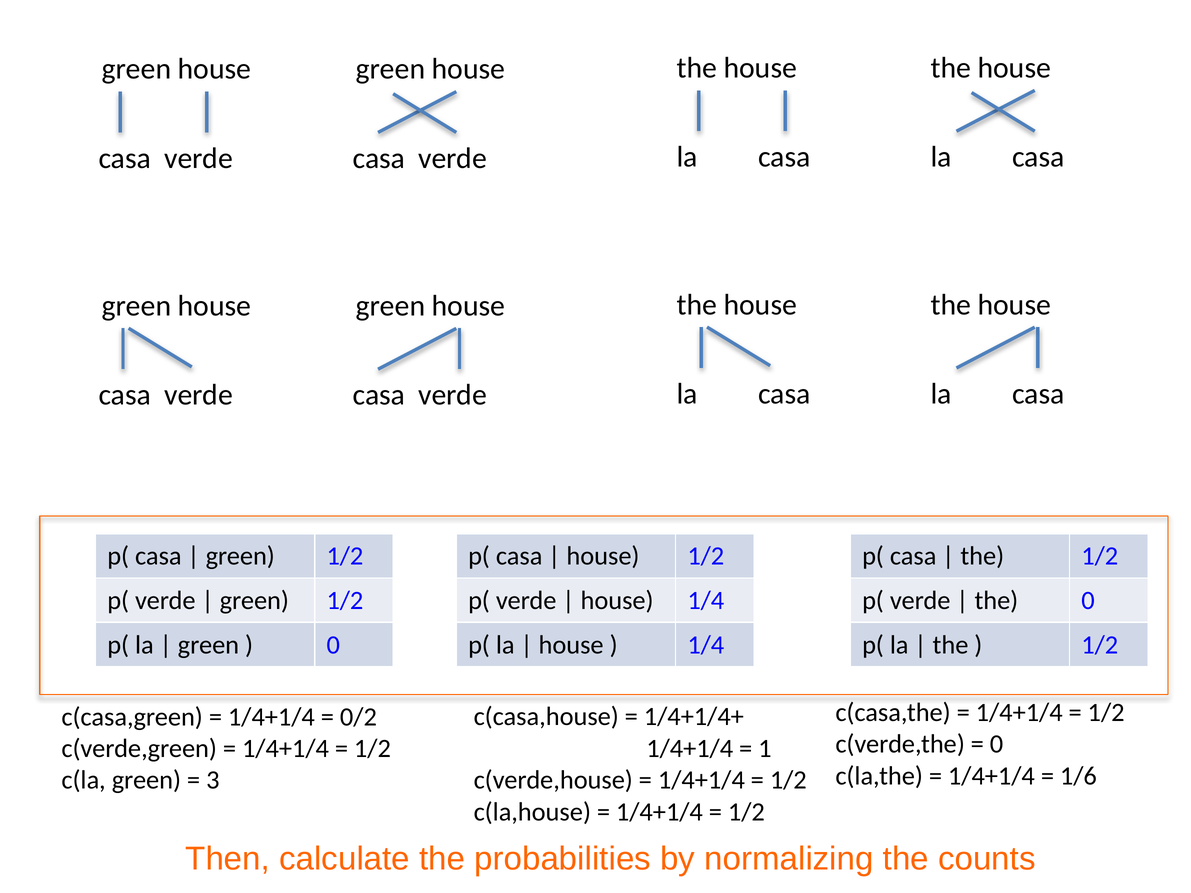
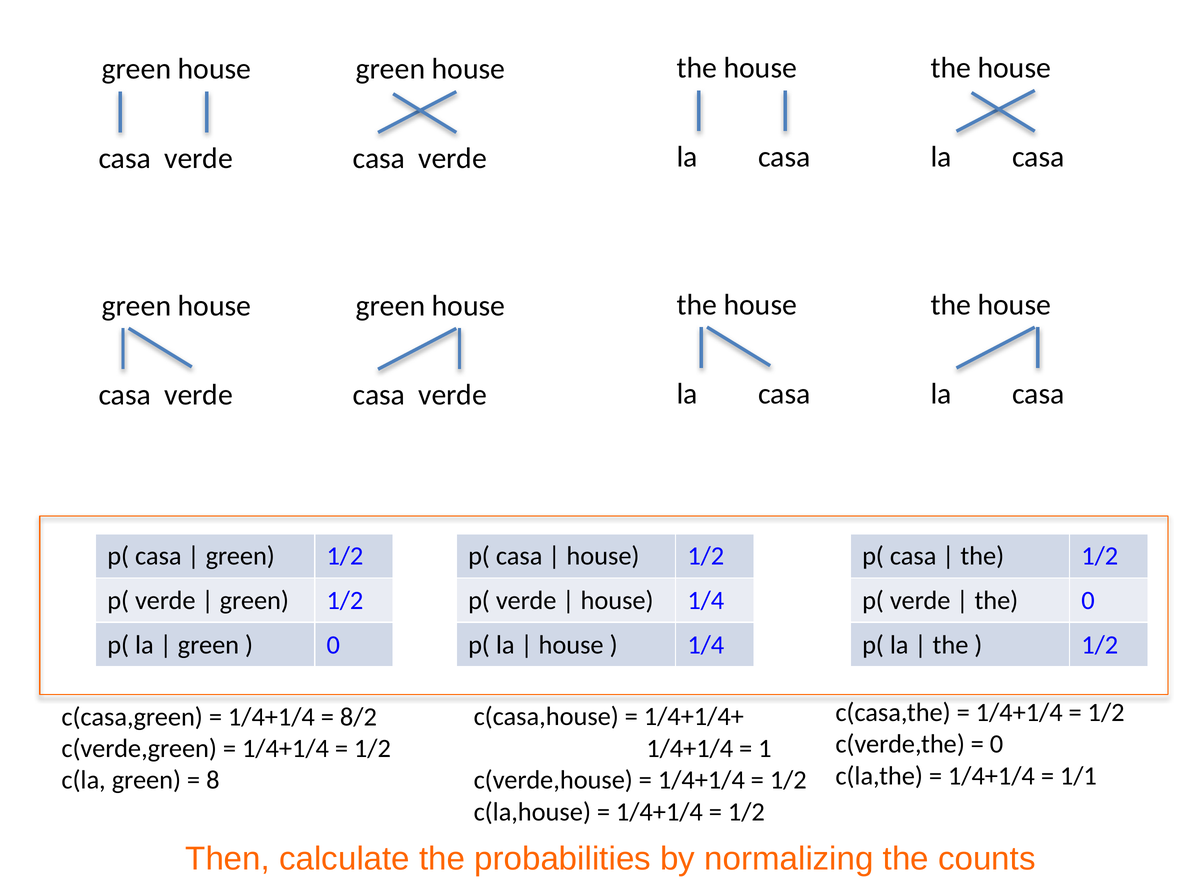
0/2: 0/2 -> 8/2 (358, 717)
1/6: 1/6 -> 1/1 (1078, 776)
3: 3 -> 8 (213, 780)
